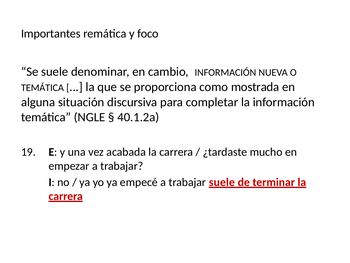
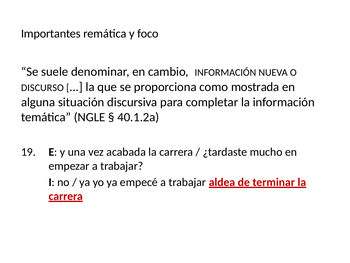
TEMÁTICA: TEMÁTICA -> DISCURSO (42, 88)
trabajar suele: suele -> aldea (222, 182)
